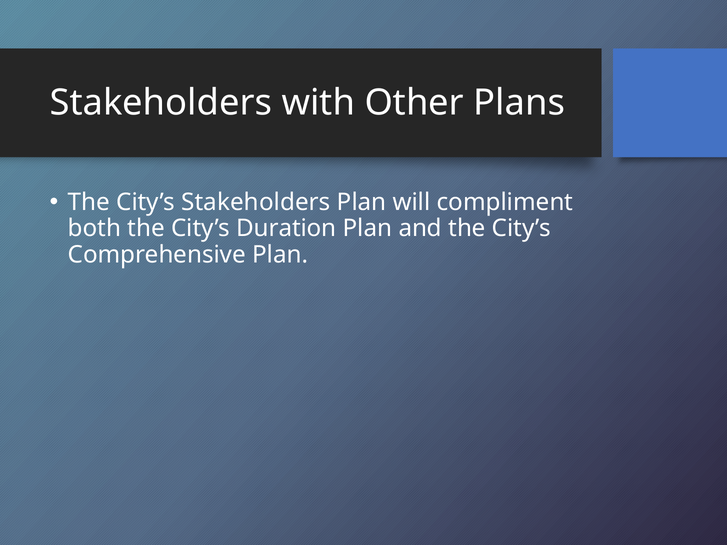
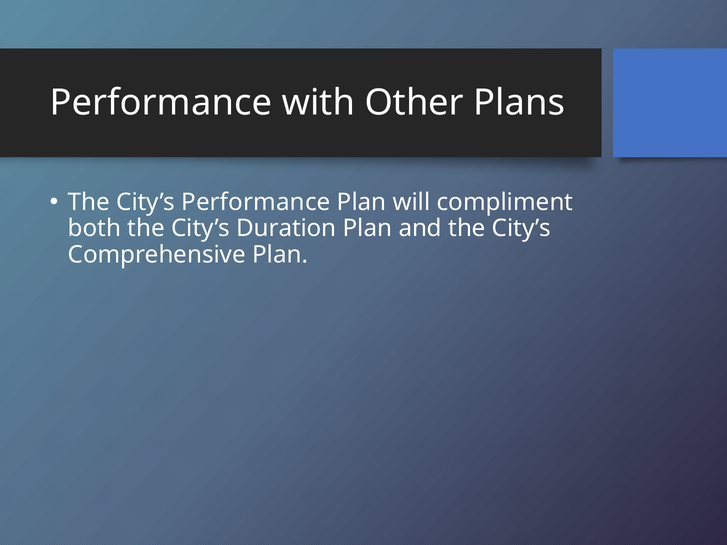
Stakeholders: Stakeholders -> Performance (161, 103)
City’s Stakeholders: Stakeholders -> Performance (256, 202)
